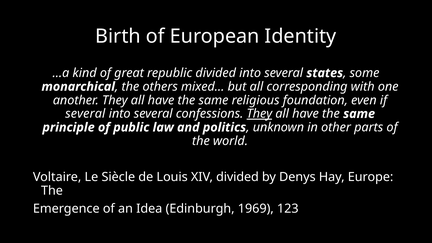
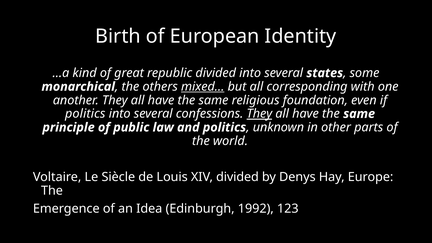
mixed… underline: none -> present (203, 87)
several: several -> politics (85, 114)
1969: 1969 -> 1992 (256, 209)
